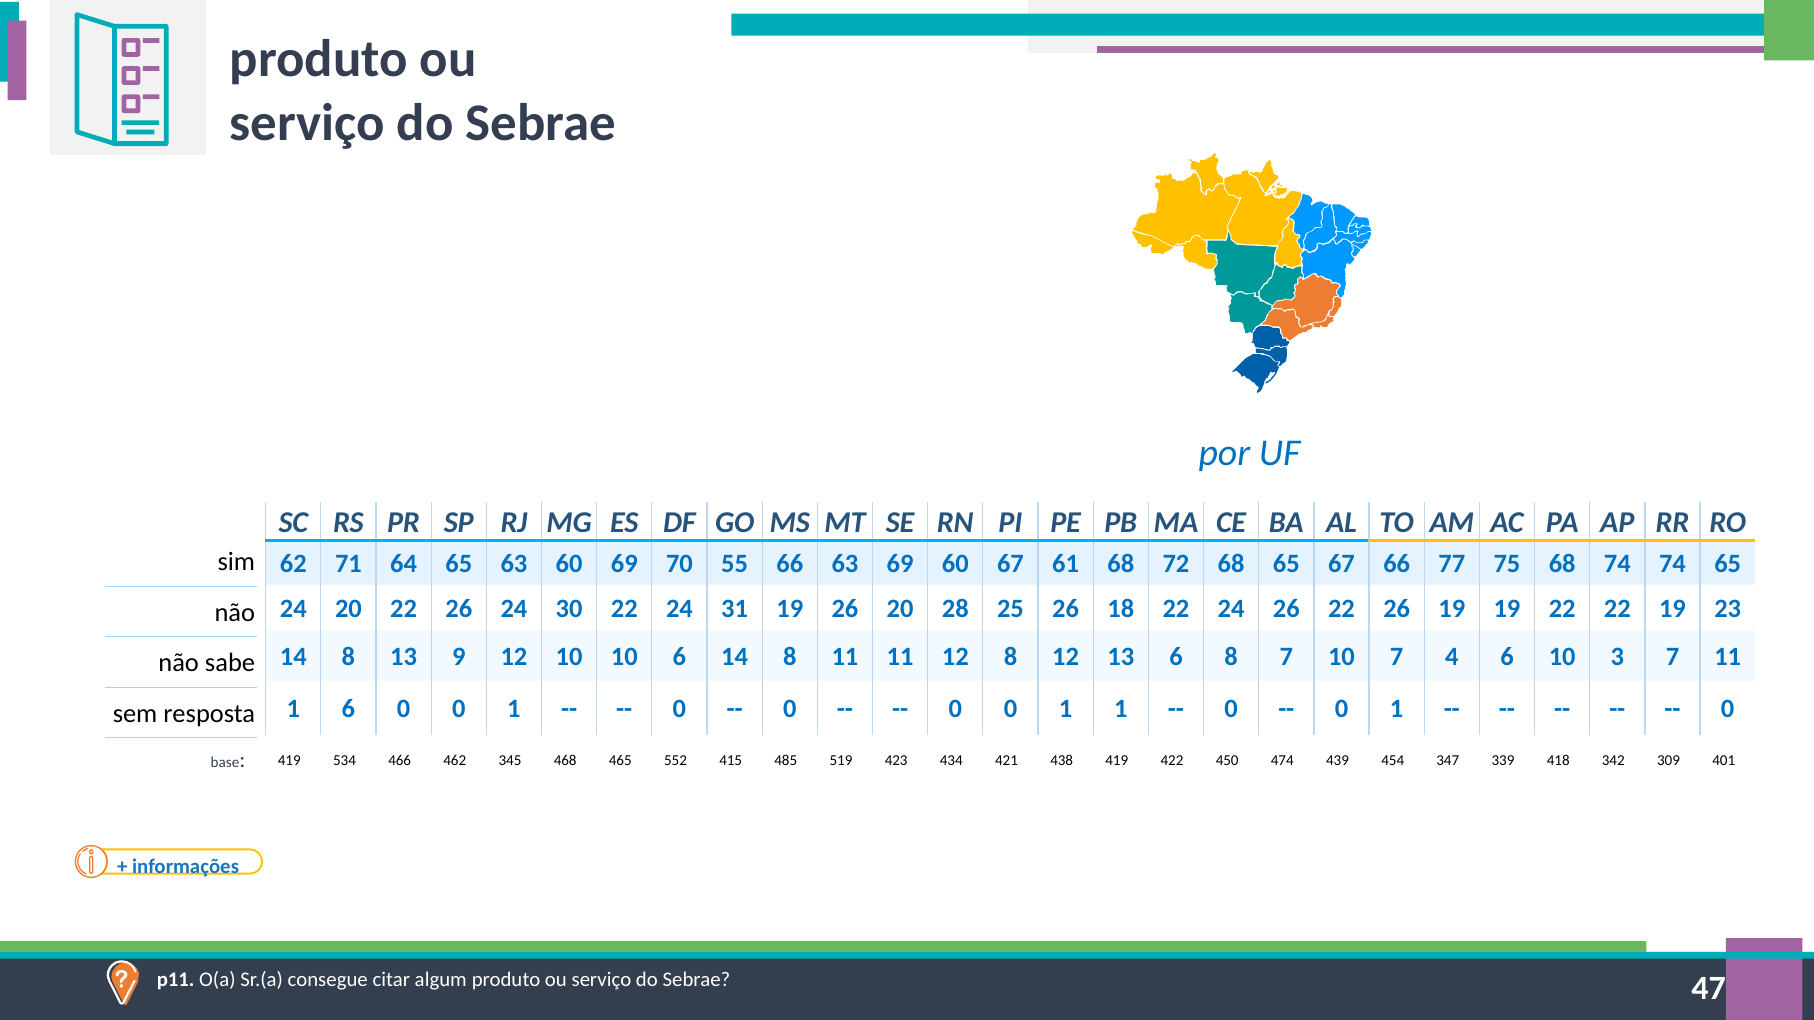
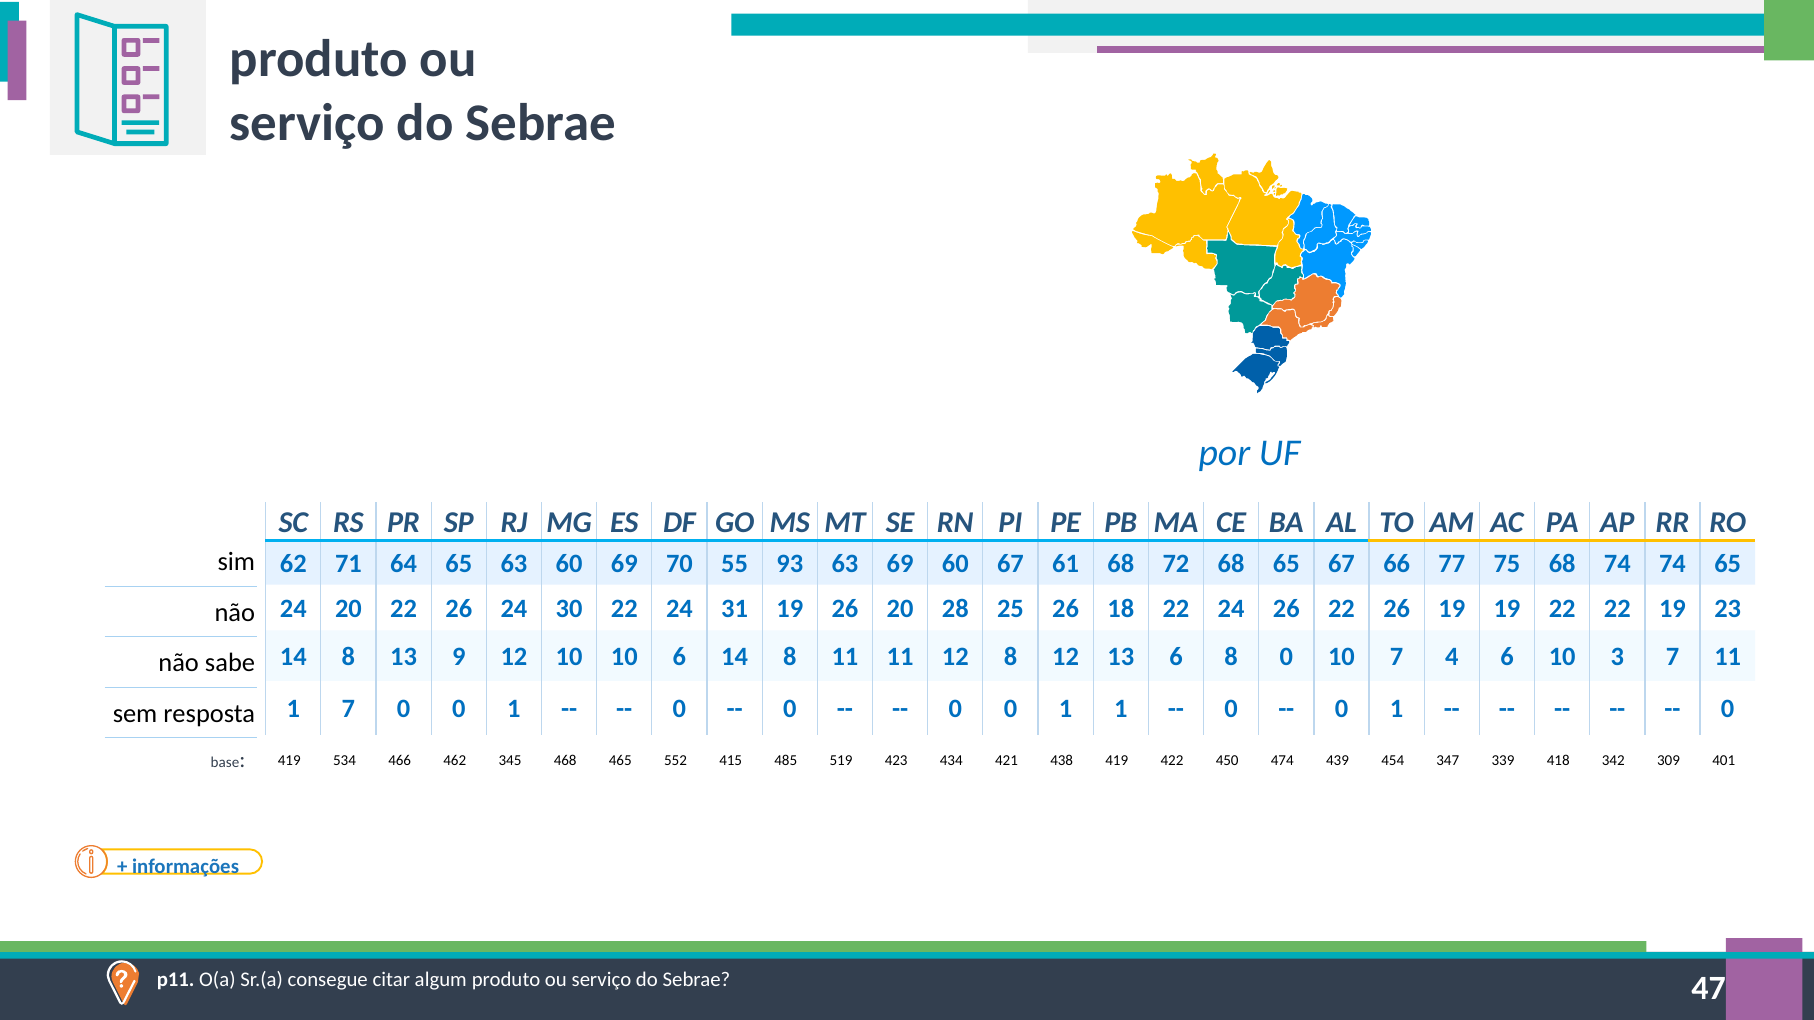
55 66: 66 -> 93 (790, 564)
8 7: 7 -> 0 (1286, 657)
1 6: 6 -> 7 (348, 709)
